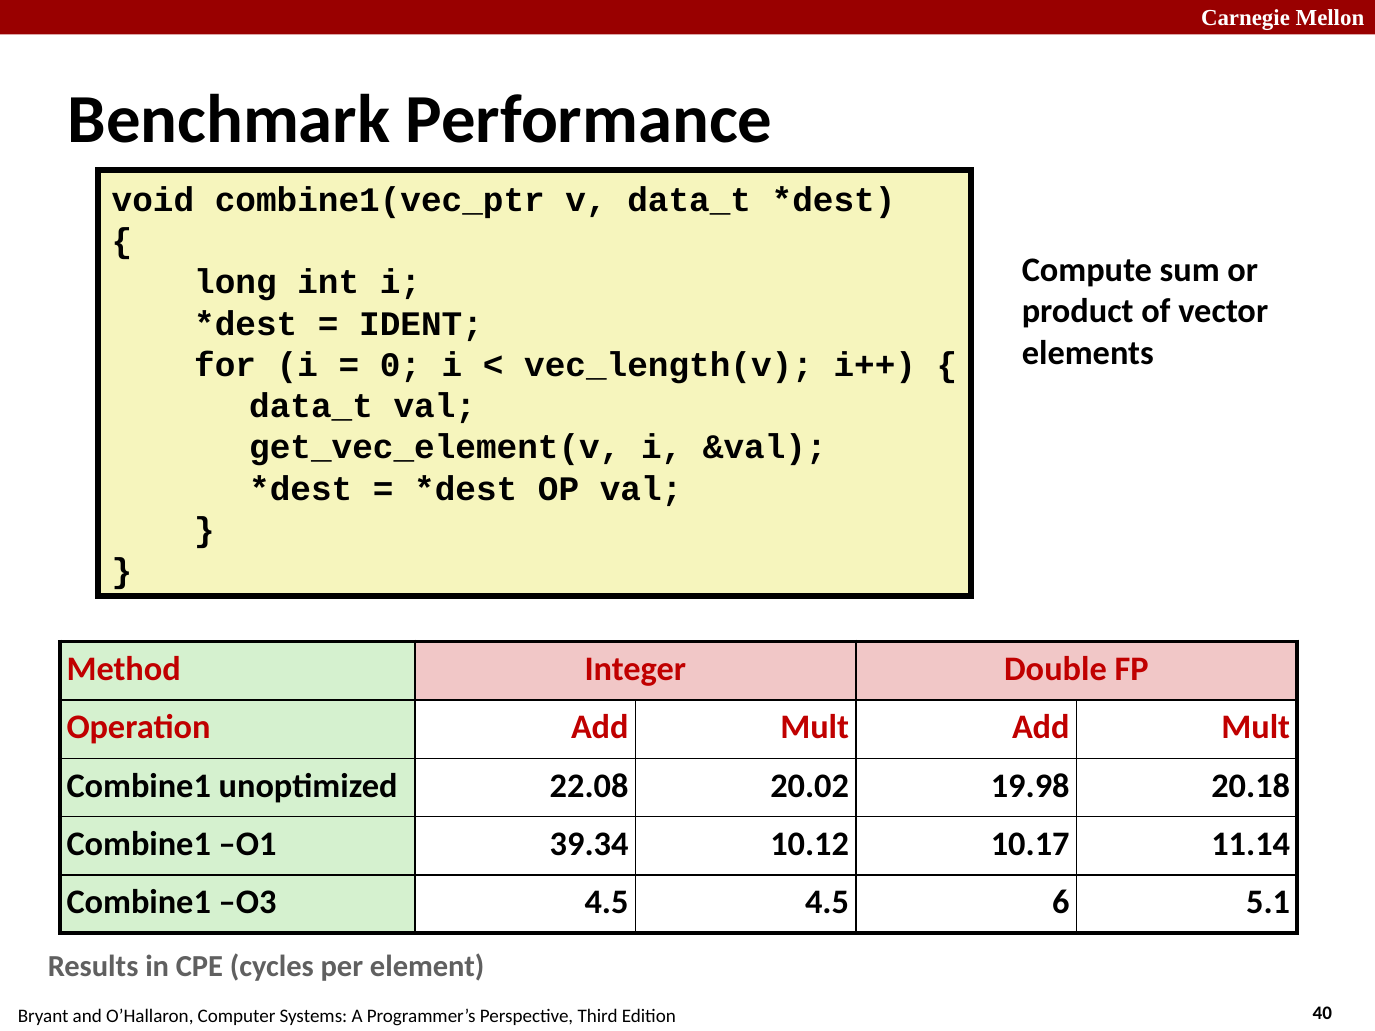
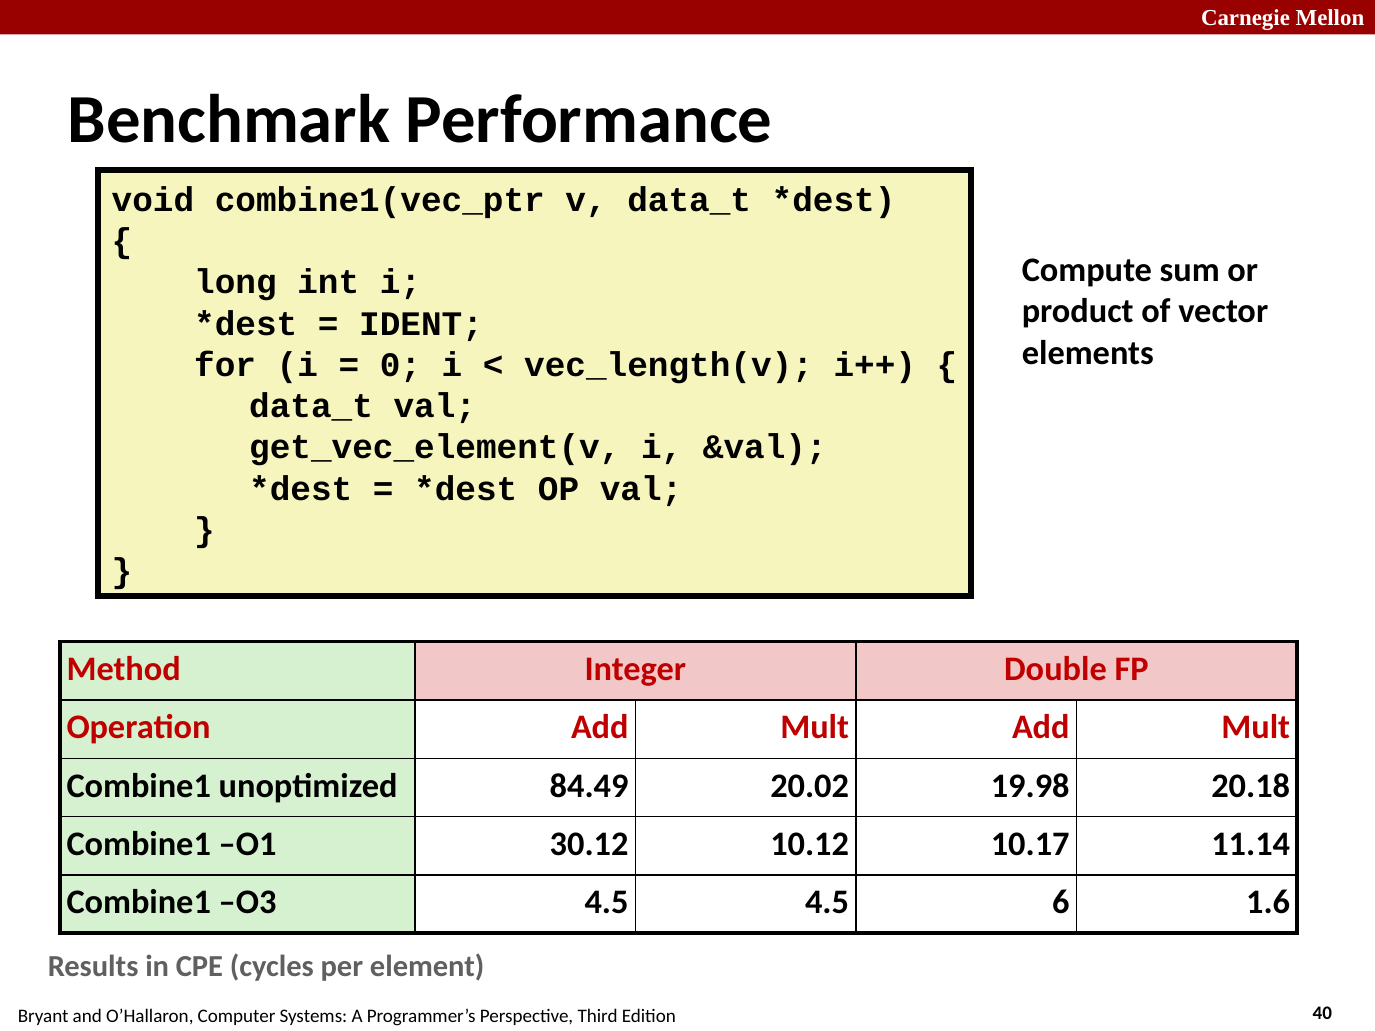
22.08: 22.08 -> 84.49 (589, 786)
39.34: 39.34 -> 30.12 (589, 844)
5.1: 5.1 -> 1.6 (1268, 902)
